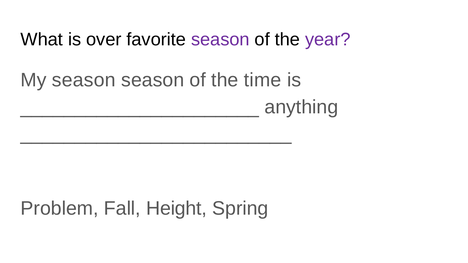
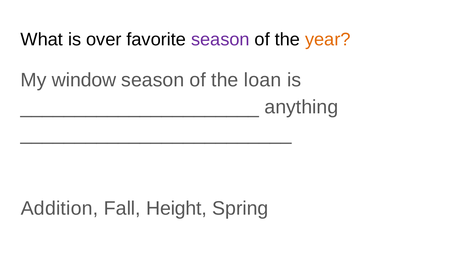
year colour: purple -> orange (328, 40)
My season: season -> window (84, 80)
time: time -> loan (263, 80)
Problem: Problem -> Addition (59, 209)
